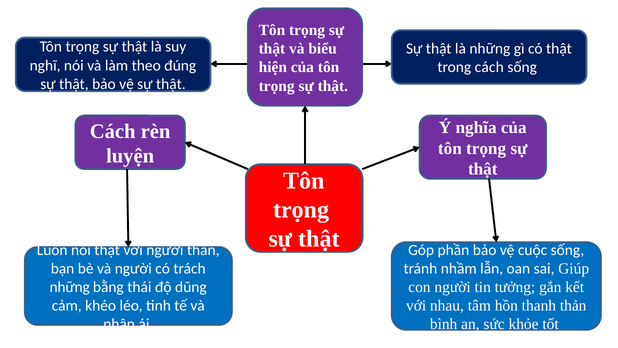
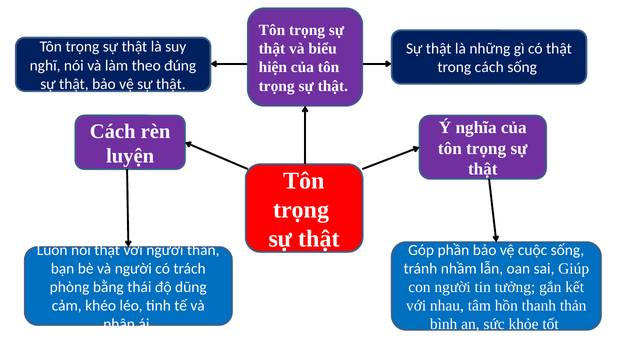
những: những -> phòng (70, 287)
